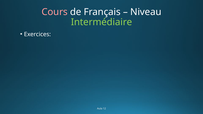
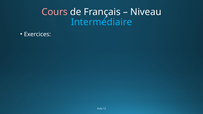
Intermédiaire colour: light green -> light blue (101, 22)
